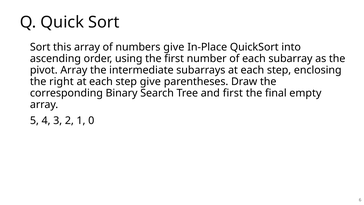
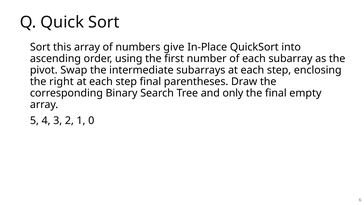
pivot Array: Array -> Swap (74, 70)
step give: give -> final (150, 82)
and first: first -> only (233, 93)
